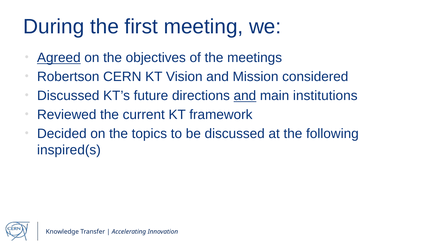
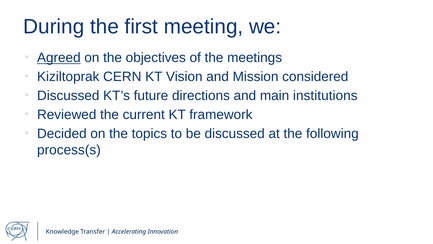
Robertson: Robertson -> Kiziltoprak (68, 77)
and underline: present -> none (245, 96)
inspired(s: inspired(s -> process(s (69, 150)
